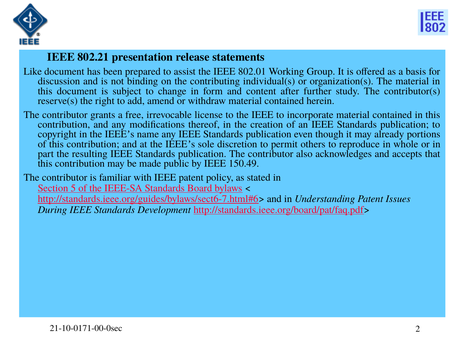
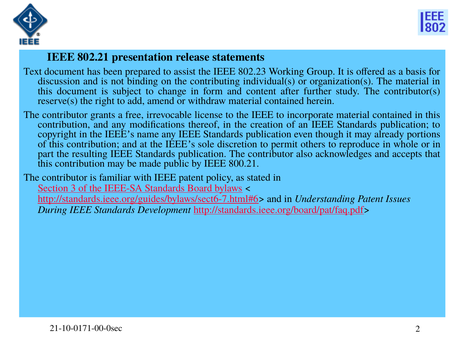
Like: Like -> Text (33, 72)
802.01: 802.01 -> 802.23 (252, 72)
150.49: 150.49 -> 800.21 (244, 164)
5: 5 -> 3 (73, 188)
